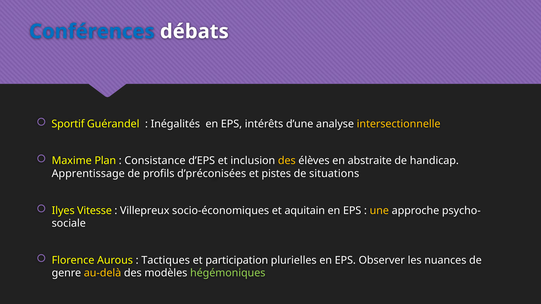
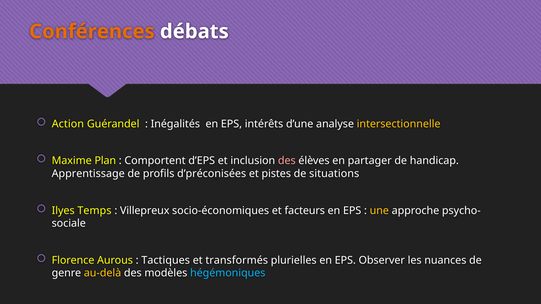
Conférences colour: blue -> orange (92, 32)
Sportif: Sportif -> Action (68, 124)
Consistance: Consistance -> Comportent (155, 161)
des colour: yellow -> pink (287, 161)
abstraite: abstraite -> partager (370, 161)
Vitesse: Vitesse -> Temps (94, 211)
aquitain: aquitain -> facteurs (305, 211)
participation: participation -> transformés (237, 261)
hégémoniques colour: light green -> light blue (228, 273)
